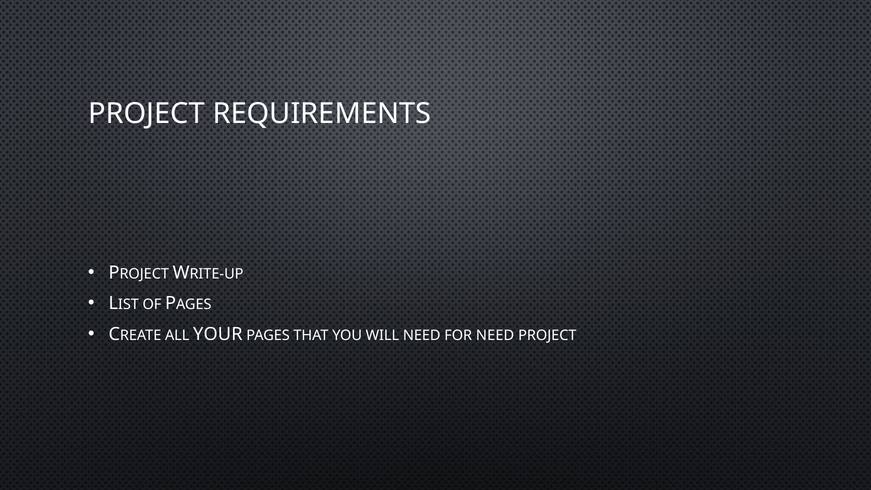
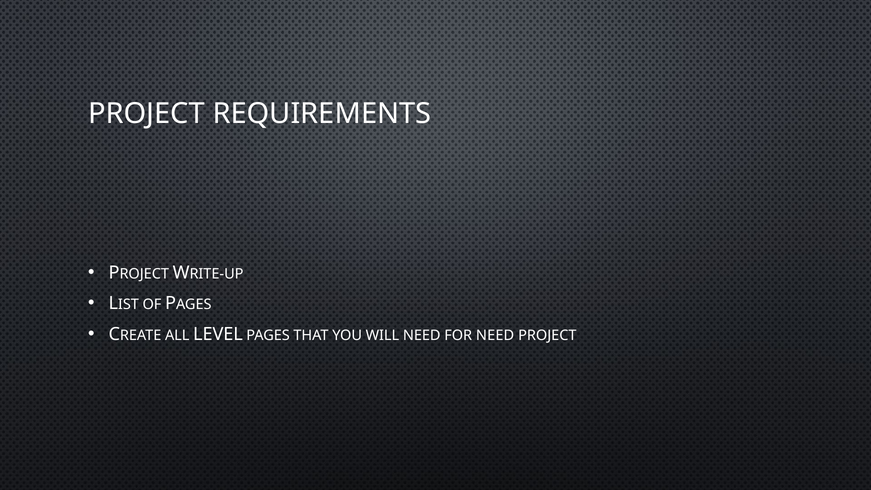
YOUR: YOUR -> LEVEL (218, 334)
